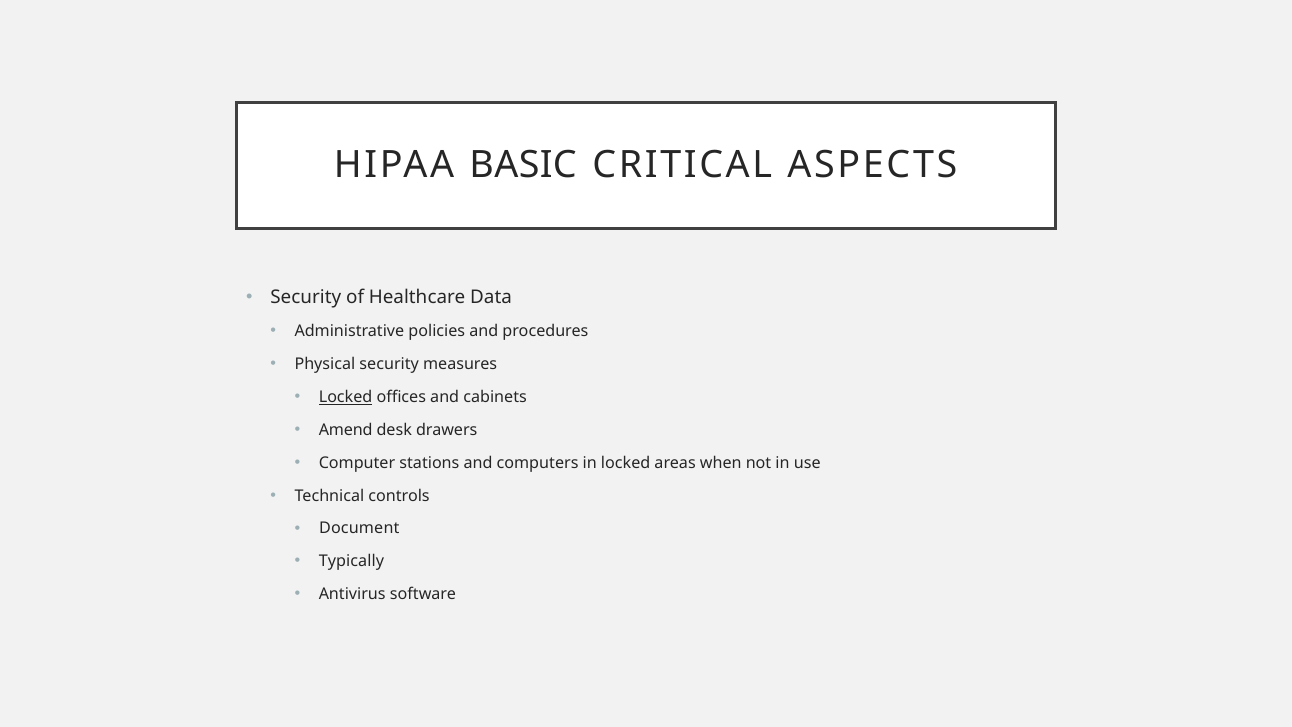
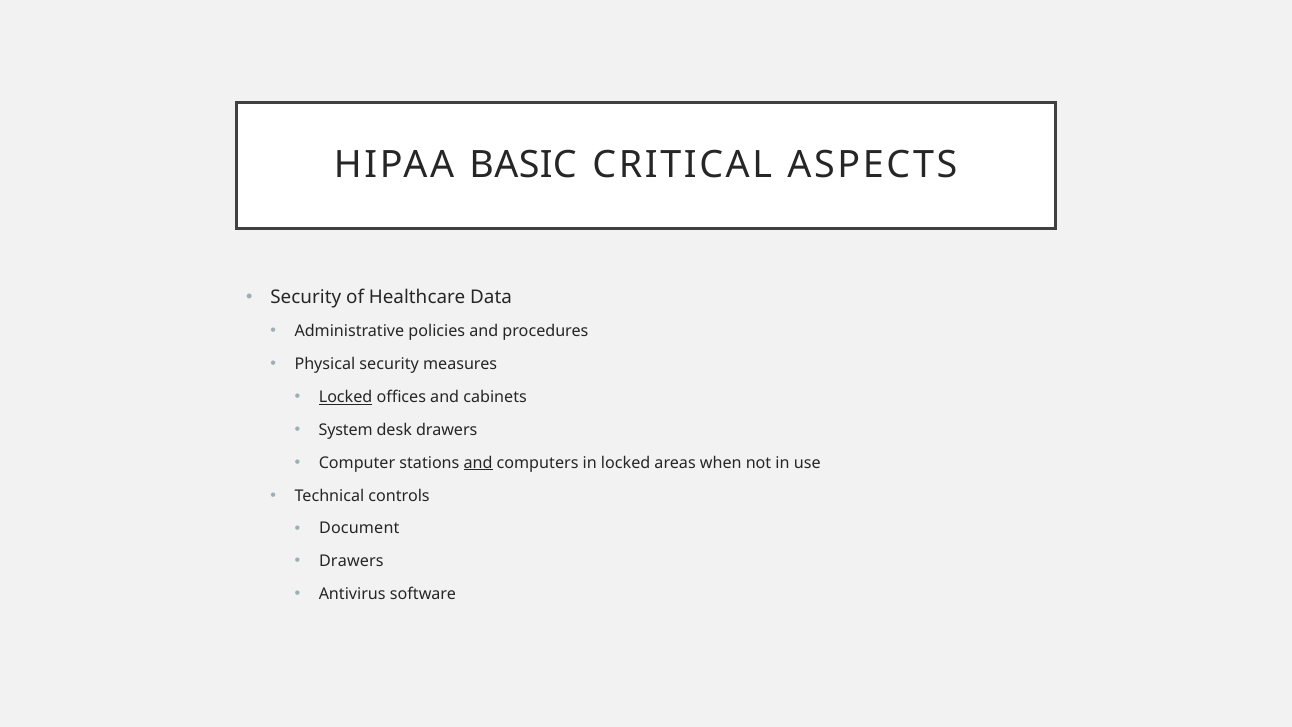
Amend: Amend -> System (346, 430)
and underline: none -> present (478, 463)
Typically: Typically -> Drawers (351, 561)
